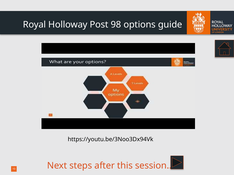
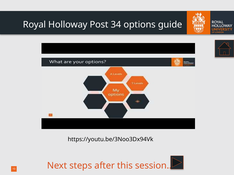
98: 98 -> 34 (116, 25)
